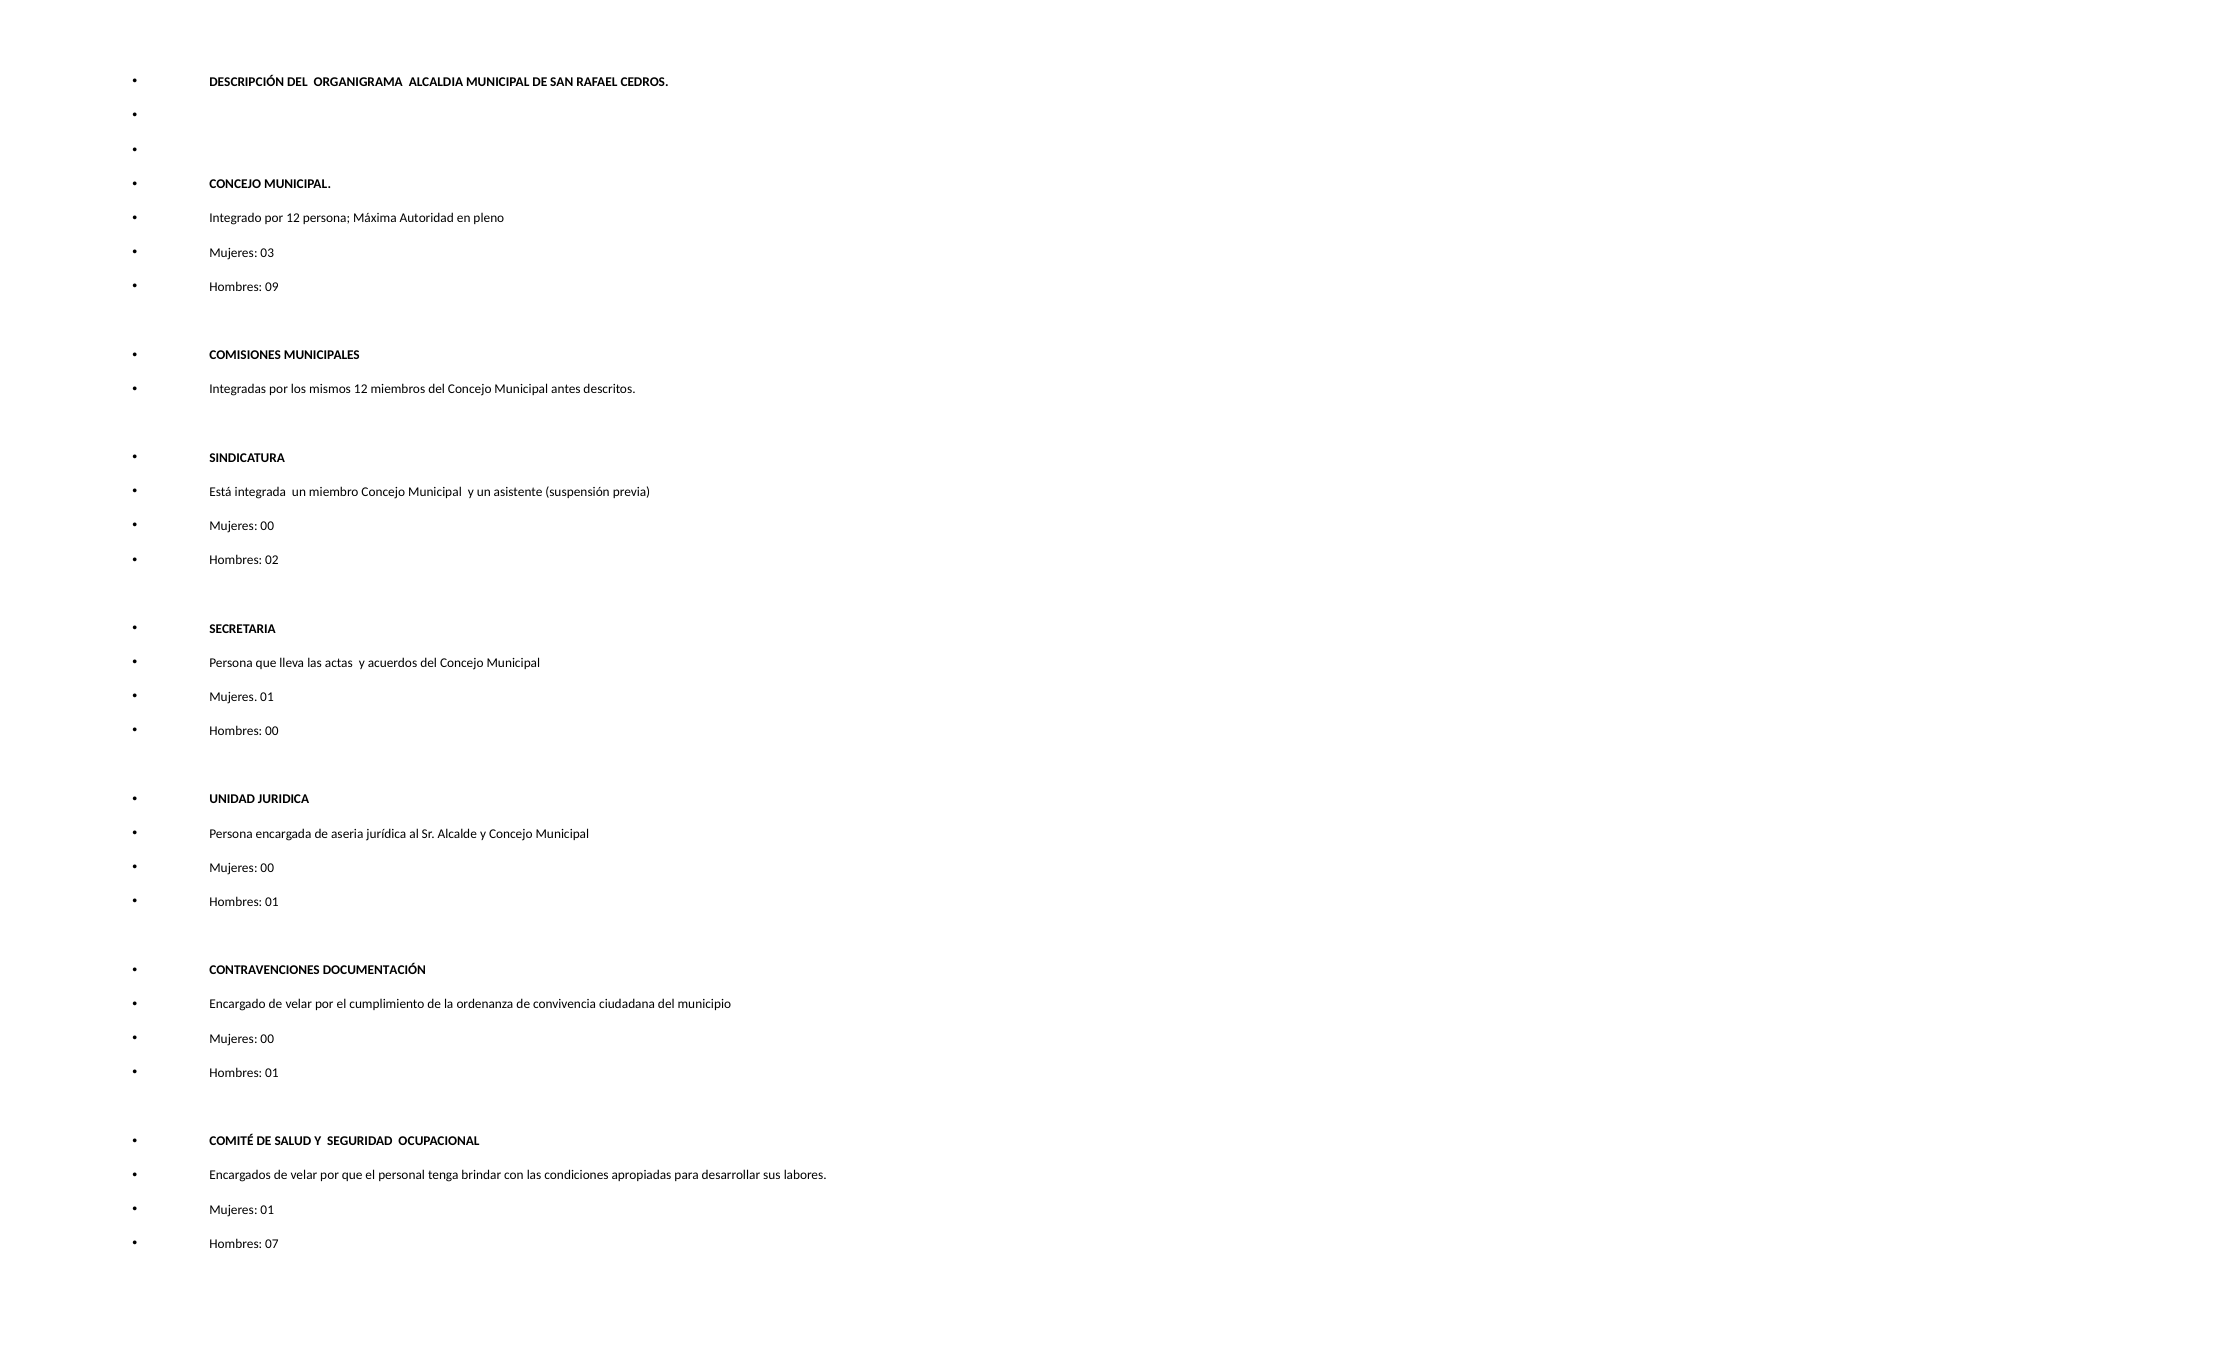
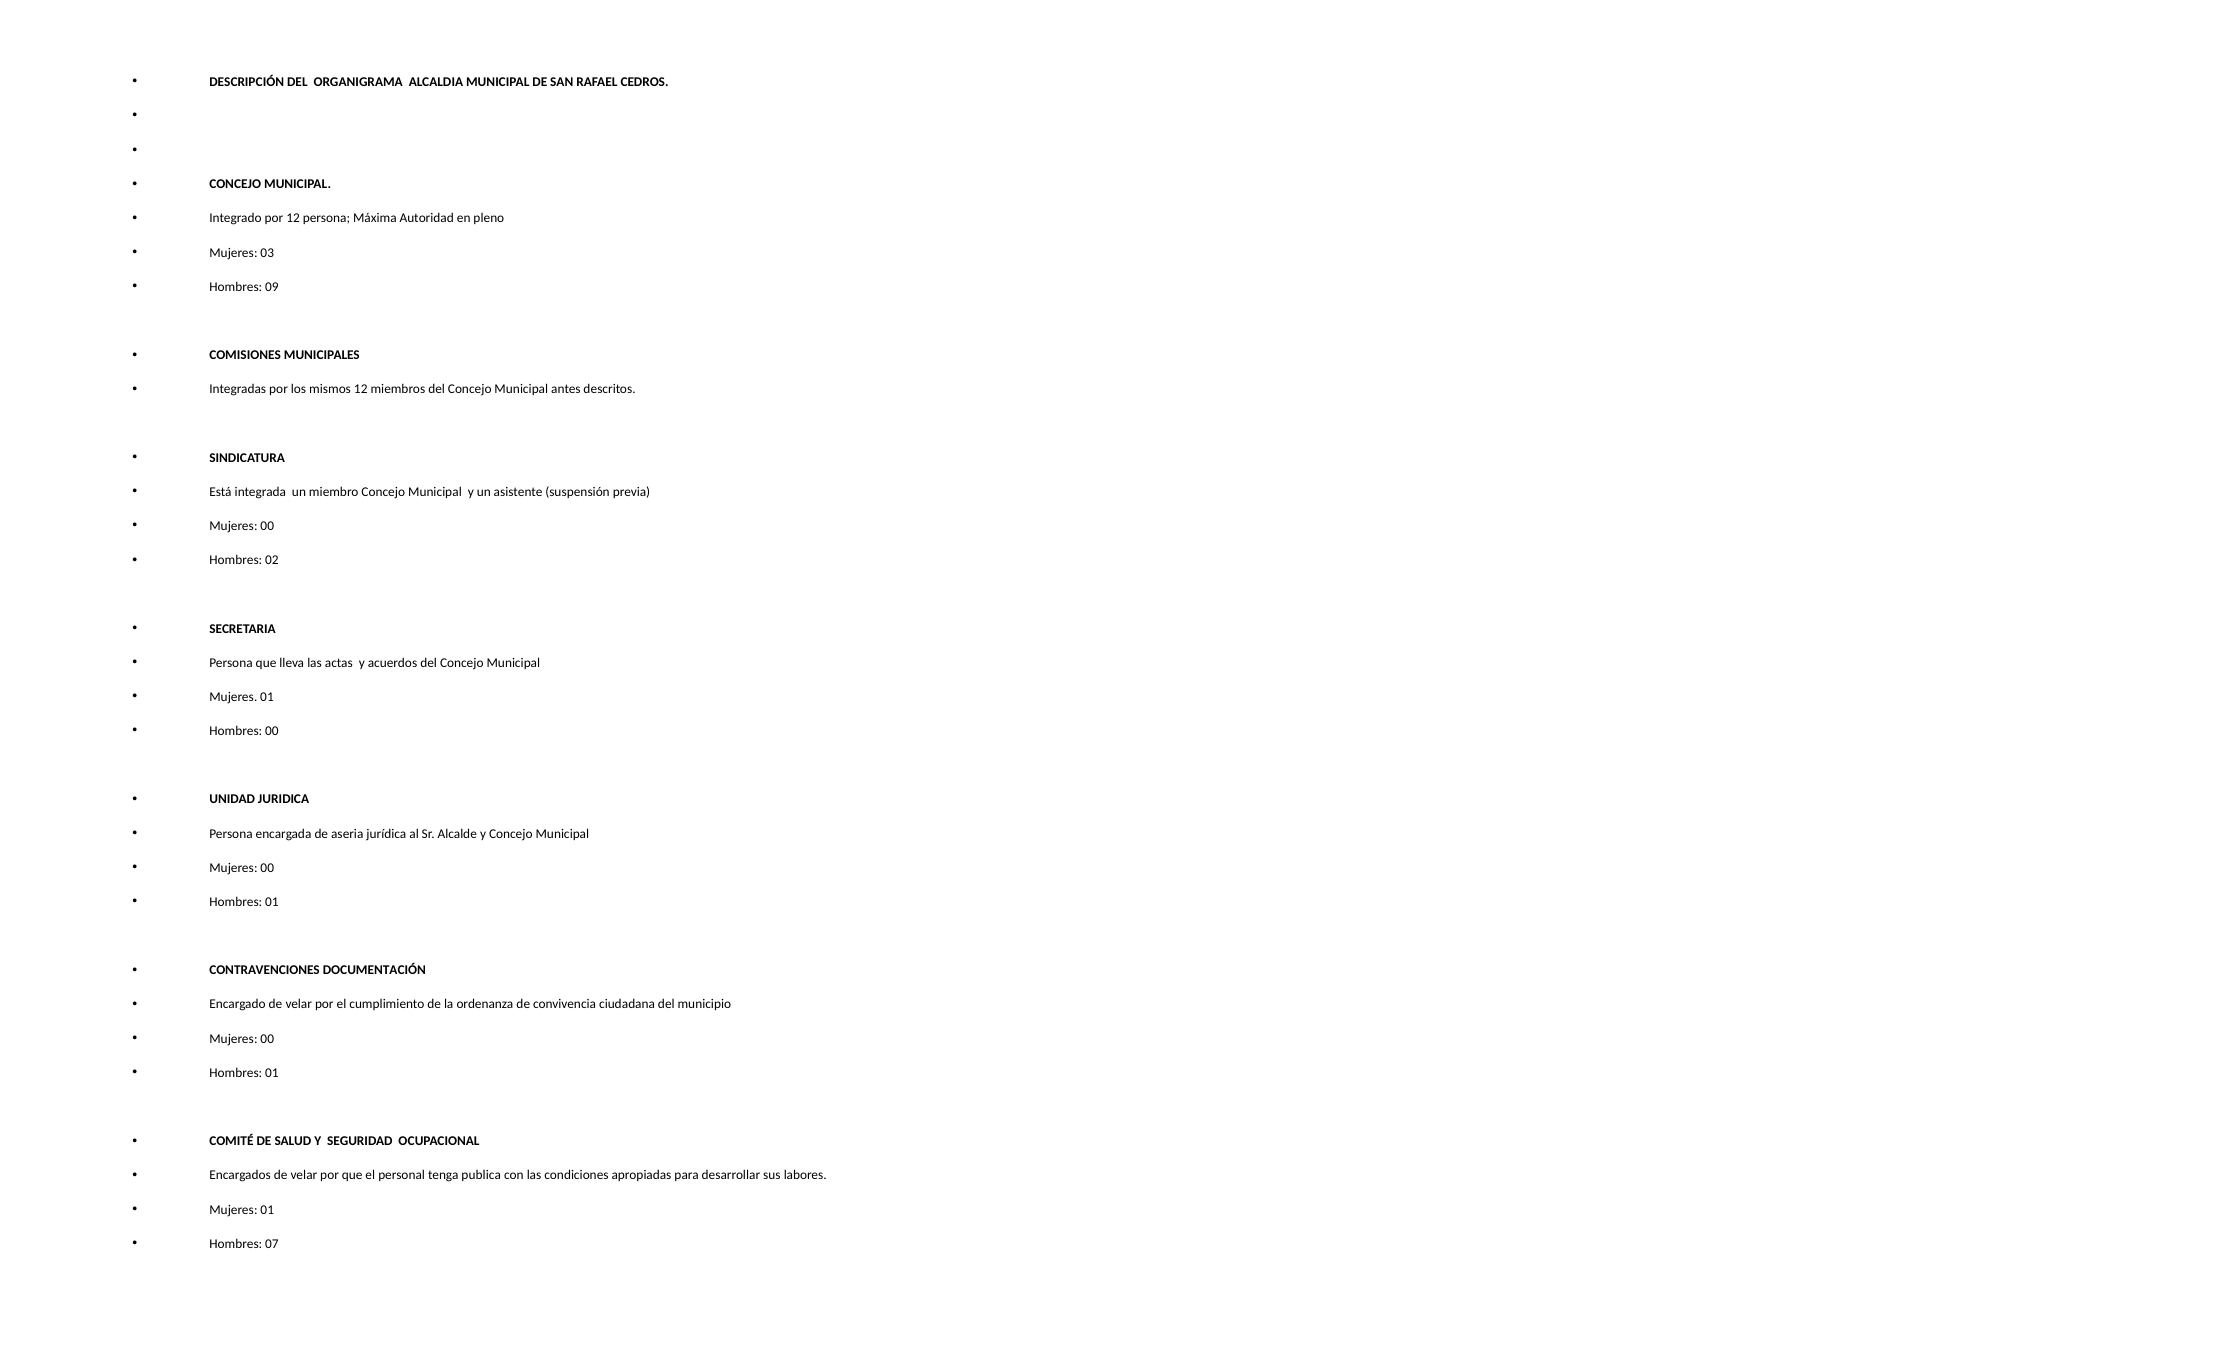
brindar: brindar -> publica (481, 1175)
